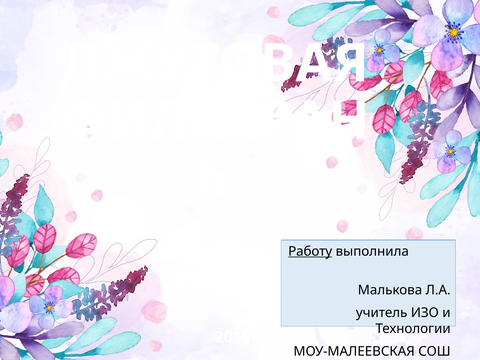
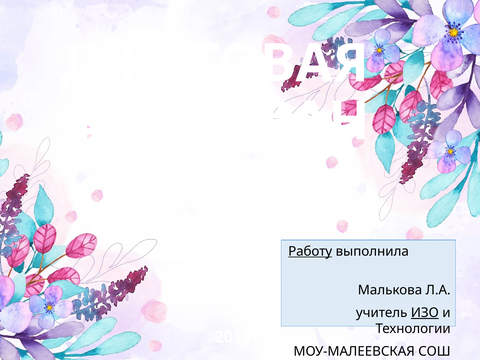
ИЗО underline: none -> present (425, 313)
